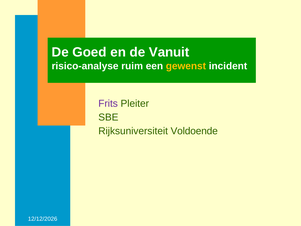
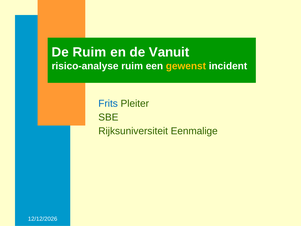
De Goed: Goed -> Ruim (89, 52)
Frits colour: purple -> blue (108, 104)
Voldoende: Voldoende -> Eenmalige (194, 131)
